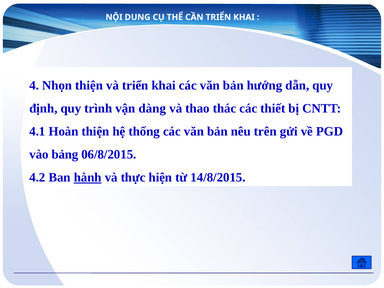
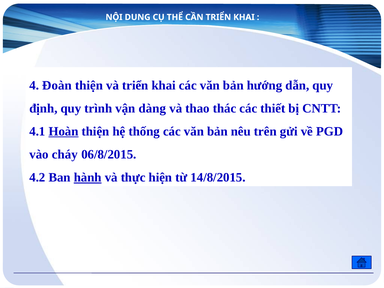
Nhọn: Nhọn -> Đoàn (57, 85)
Hoàn underline: none -> present (63, 131)
bảng: bảng -> cháy (65, 154)
